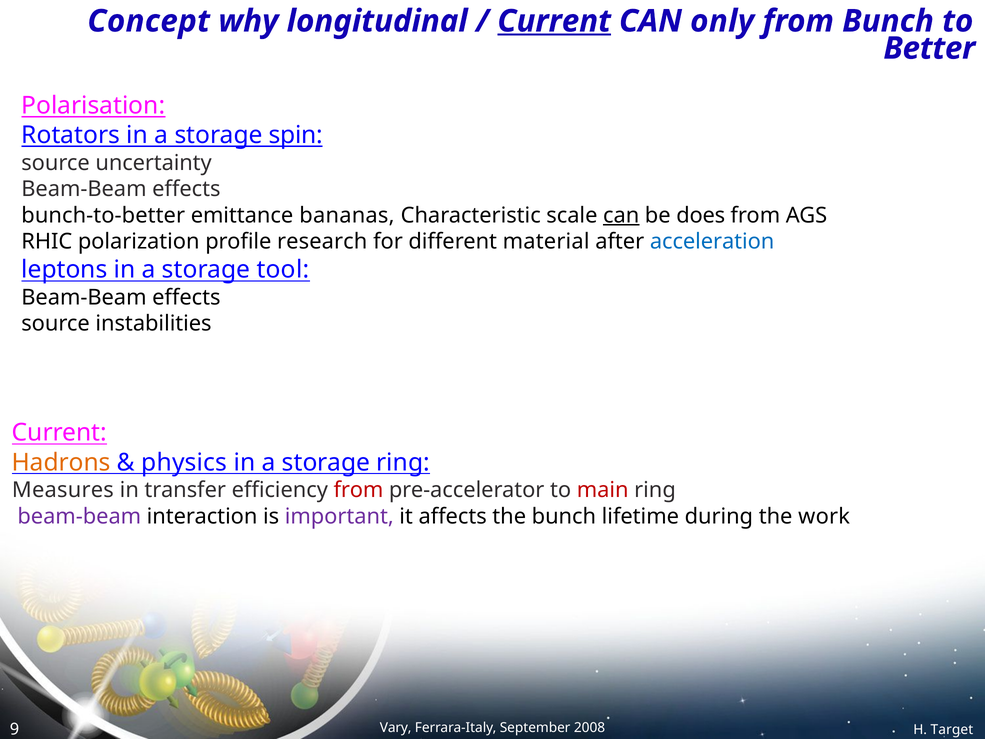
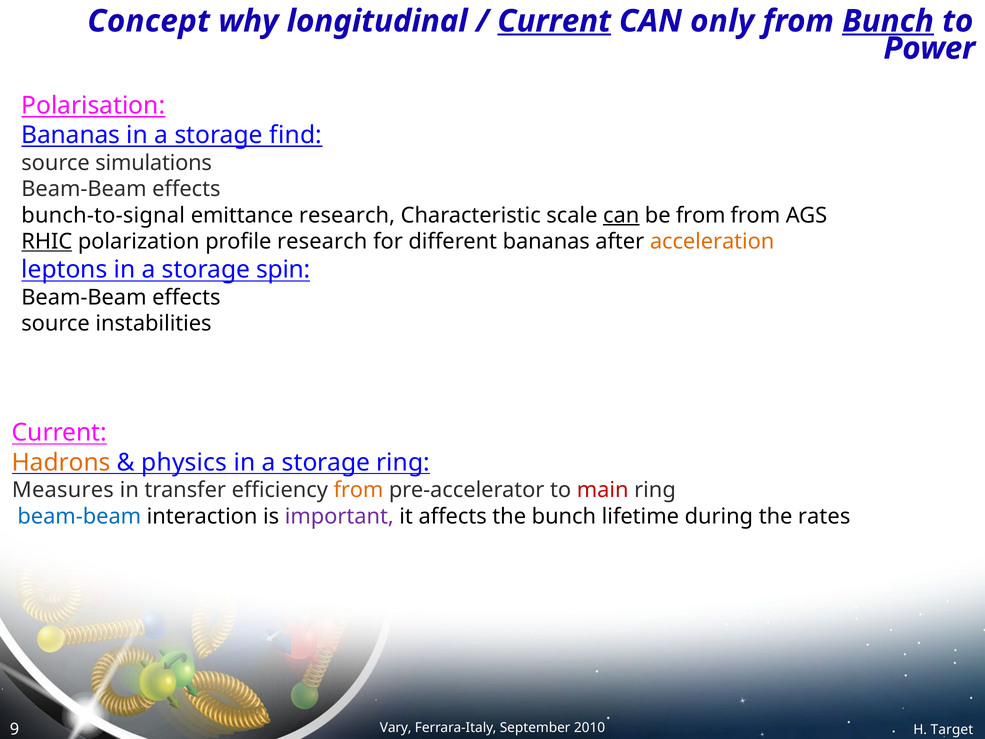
Bunch underline: none -> present (888, 21)
Better: Better -> Power (929, 48)
Rotators: Rotators -> Bananas (71, 135)
spin: spin -> find (296, 135)
uncertainty: uncertainty -> simulations (154, 163)
bunch-to-better: bunch-to-better -> bunch-to-signal (103, 215)
emittance bananas: bananas -> research (347, 215)
be does: does -> from (701, 215)
RHIC underline: none -> present (47, 242)
different material: material -> bananas (546, 242)
acceleration colour: blue -> orange (712, 242)
tool: tool -> spin (283, 270)
from colour: red -> orange (358, 490)
beam-beam colour: purple -> blue (79, 516)
work: work -> rates (824, 516)
2008: 2008 -> 2010 (590, 728)
